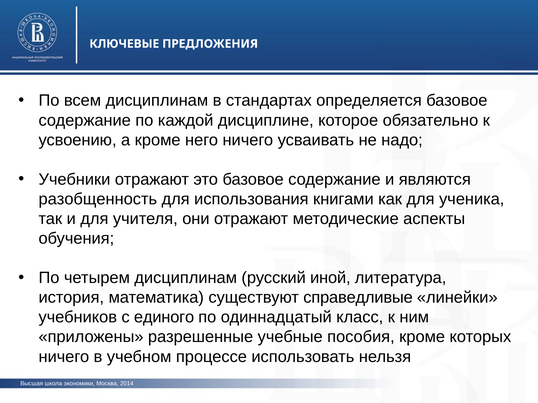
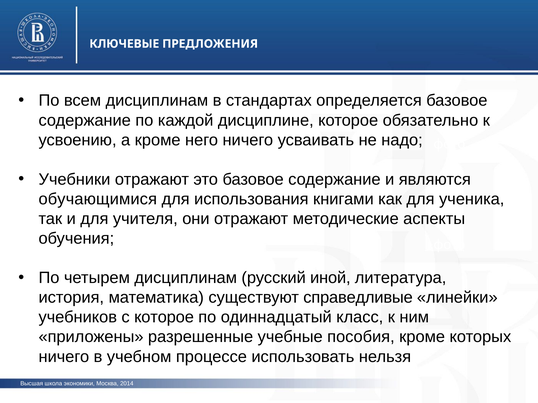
разобщенность: разобщенность -> обучающимися (98, 199)
с единого: единого -> которое (164, 318)
